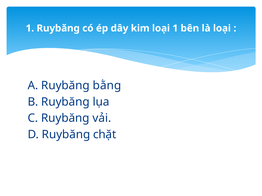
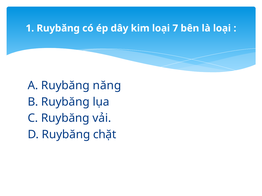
loại 1: 1 -> 7 (175, 28)
bằng: bằng -> năng (107, 86)
